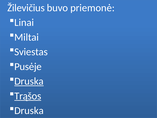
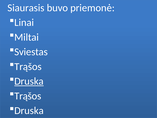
Žilevičius: Žilevičius -> Siaurasis (26, 8)
Pusėje: Pusėje -> Trąšos (28, 66)
Trąšos underline: present -> none (28, 96)
